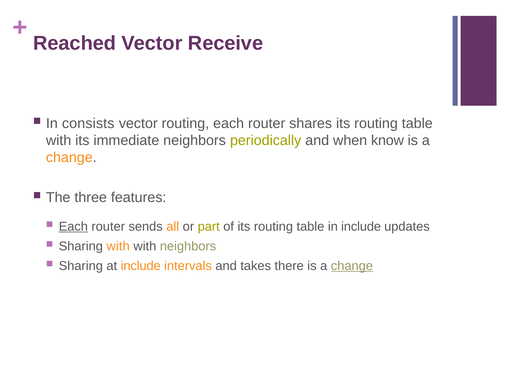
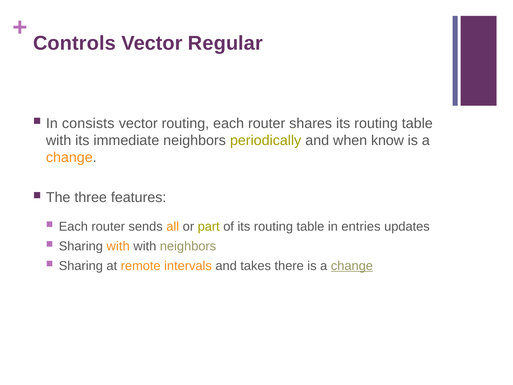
Reached: Reached -> Controls (75, 43)
Receive: Receive -> Regular (225, 43)
Each underline: present -> none (73, 226)
in include: include -> entries (361, 226)
at include: include -> remote (141, 266)
